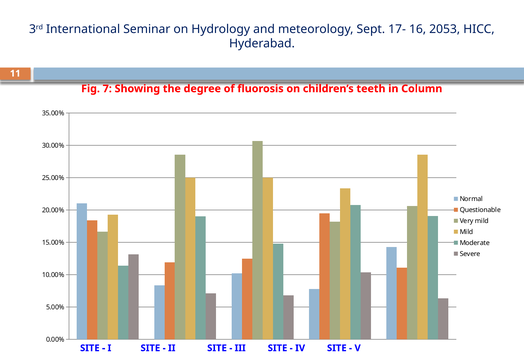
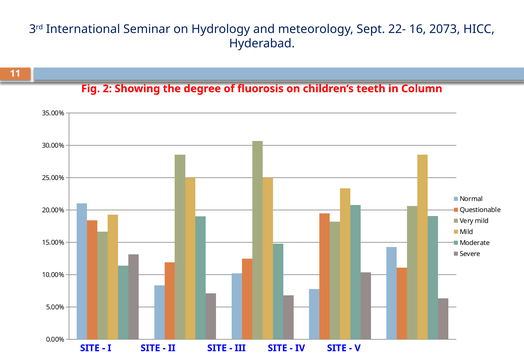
17-: 17- -> 22- (397, 29)
2053: 2053 -> 2073 (445, 29)
7: 7 -> 2 (107, 89)
